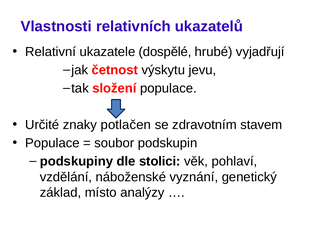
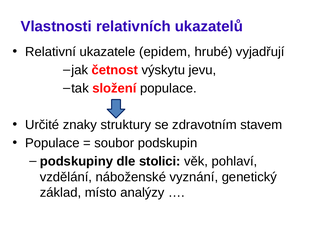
dospělé: dospělé -> epidem (165, 52)
potlačen: potlačen -> struktury (126, 125)
